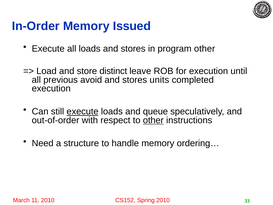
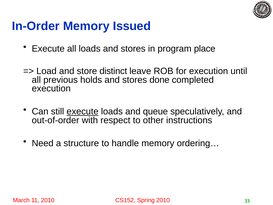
program other: other -> place (205, 49)
avoid: avoid -> holds (91, 80)
units: units -> done (159, 80)
other underline: present -> none (153, 120)
